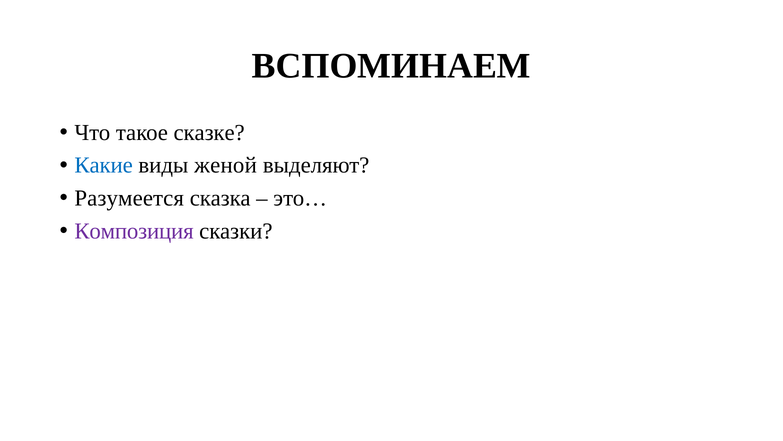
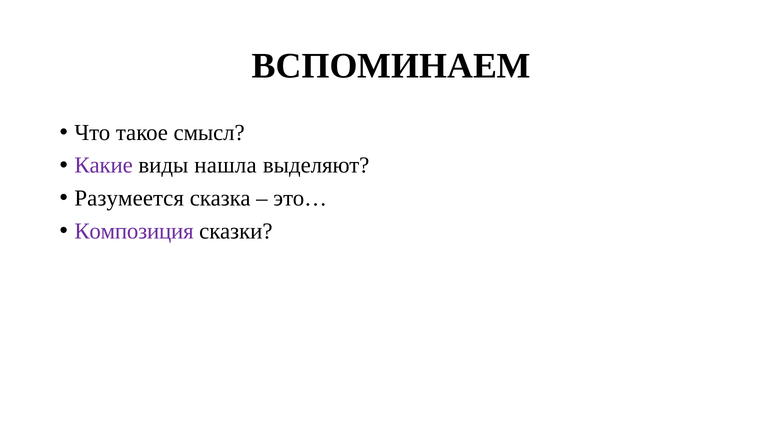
сказке: сказке -> смысл (209, 132)
Какие colour: blue -> purple (104, 165)
женой: женой -> нашла (226, 165)
